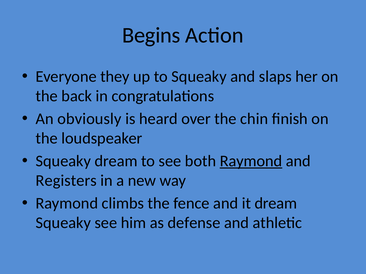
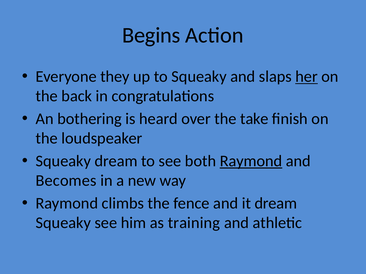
her underline: none -> present (307, 77)
obviously: obviously -> bothering (90, 119)
chin: chin -> take (254, 119)
Registers: Registers -> Becomes (66, 181)
defense: defense -> training (194, 223)
